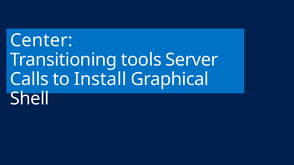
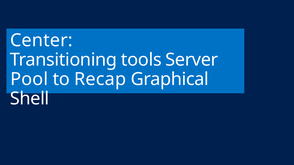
Calls: Calls -> Pool (29, 79)
Install: Install -> Recap (100, 79)
